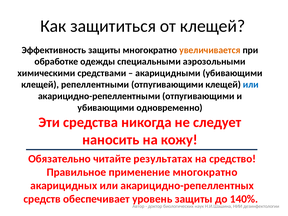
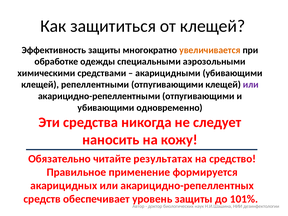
или colour: blue -> purple (251, 85)
применение многократно: многократно -> формируется (205, 172)
140%: 140% -> 101% (244, 199)
